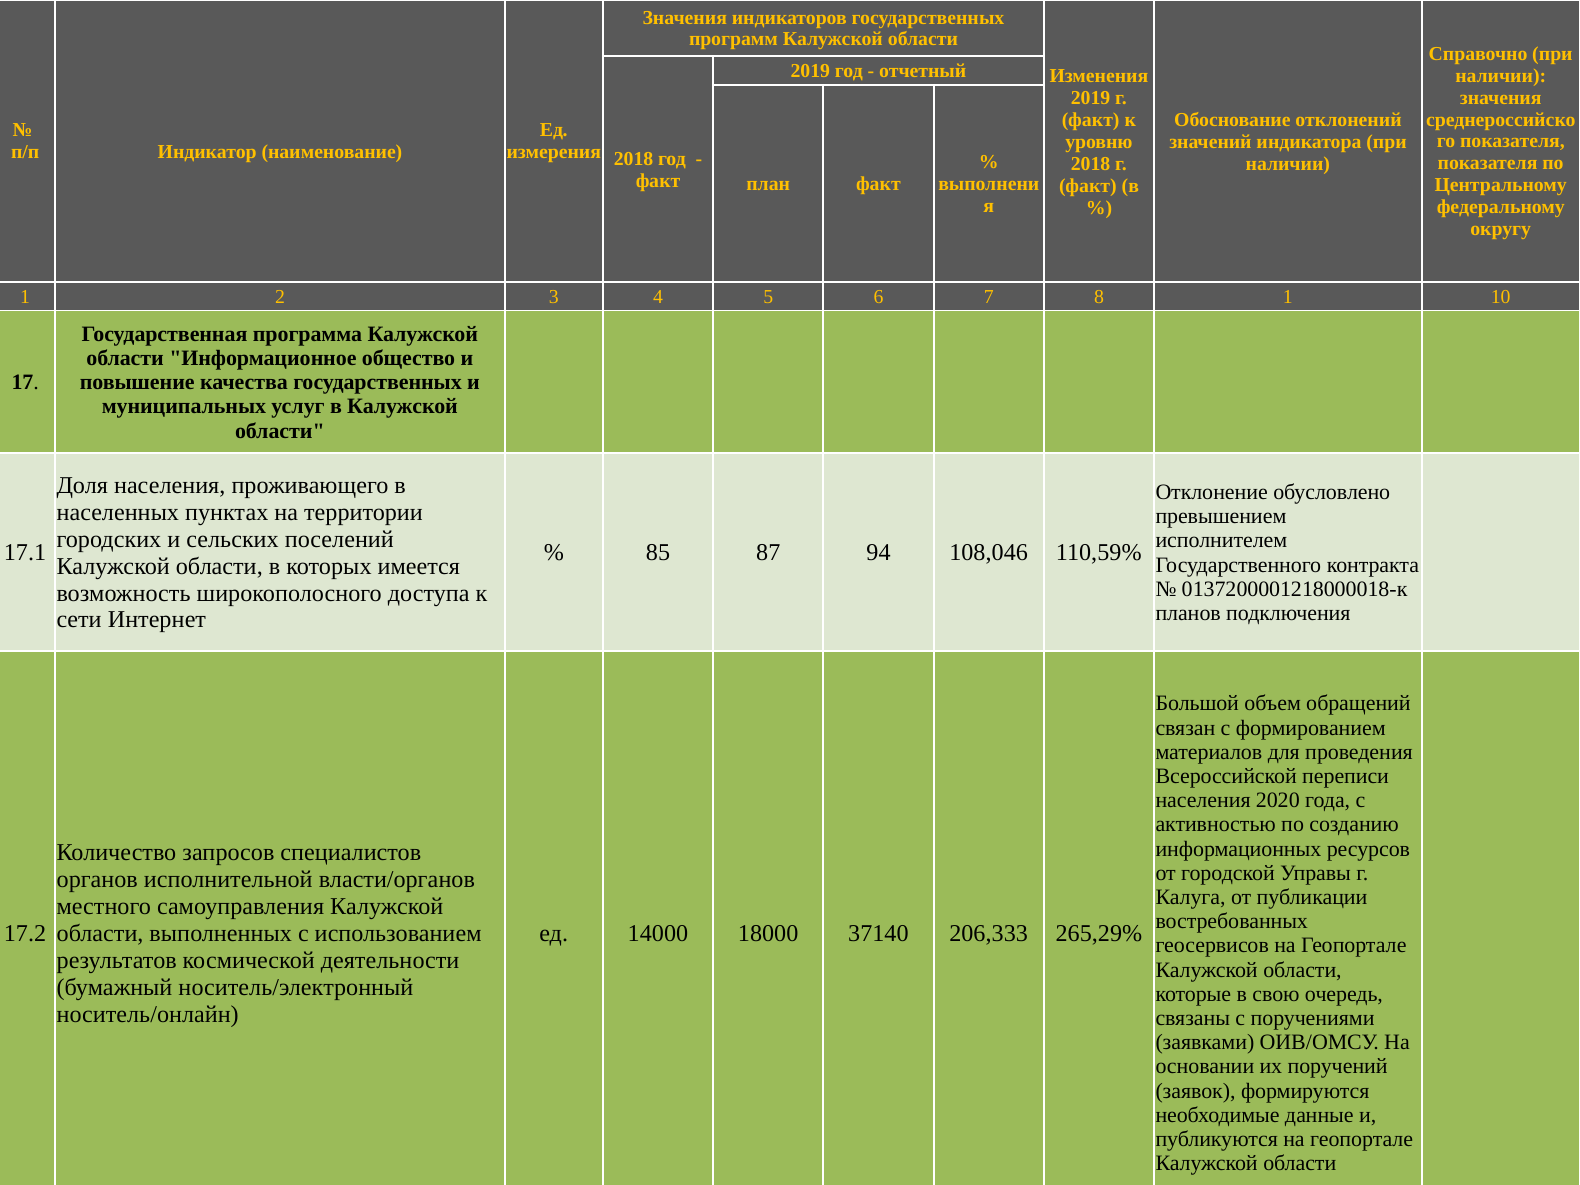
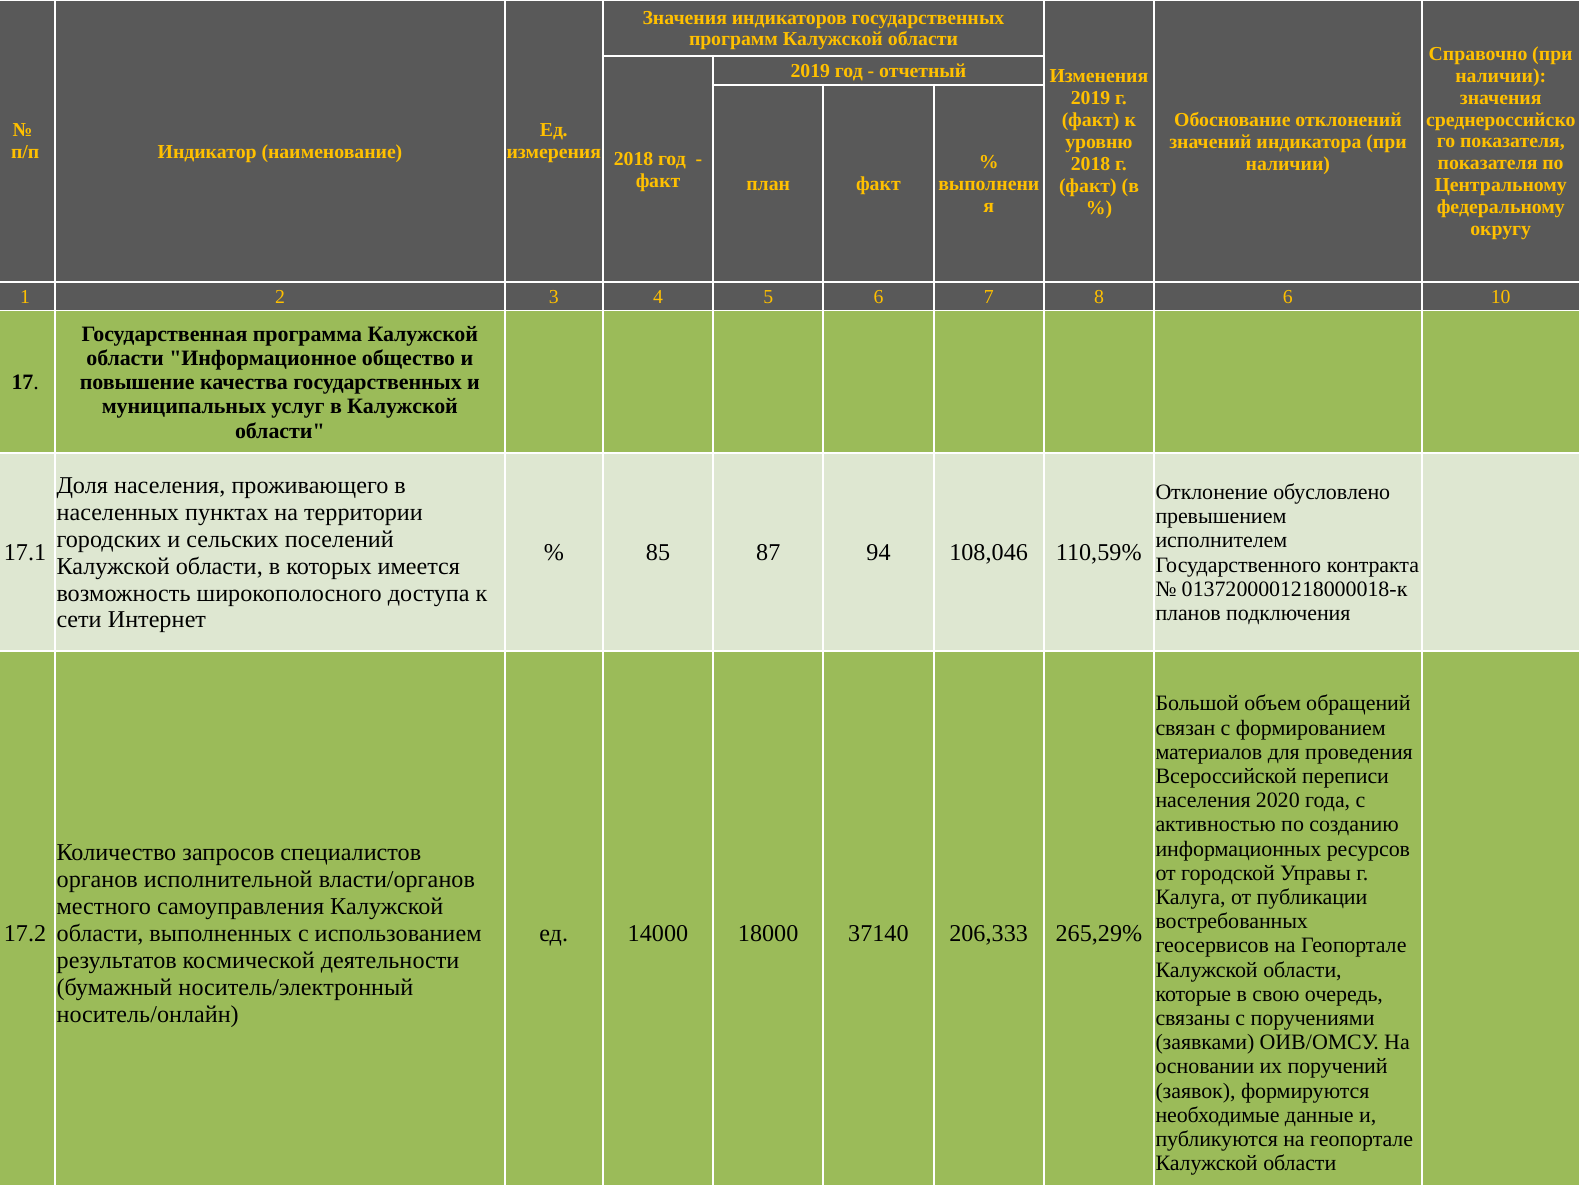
8 1: 1 -> 6 (1288, 297)
